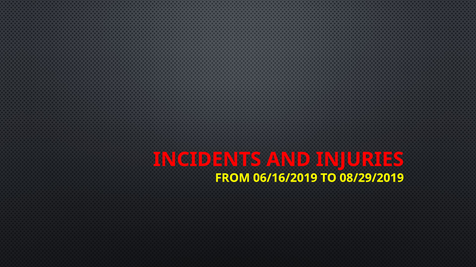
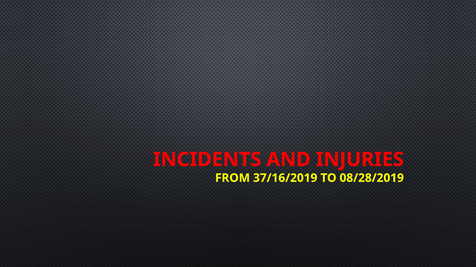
06/16/2019: 06/16/2019 -> 37/16/2019 (285, 178)
08/29/2019: 08/29/2019 -> 08/28/2019 (372, 178)
